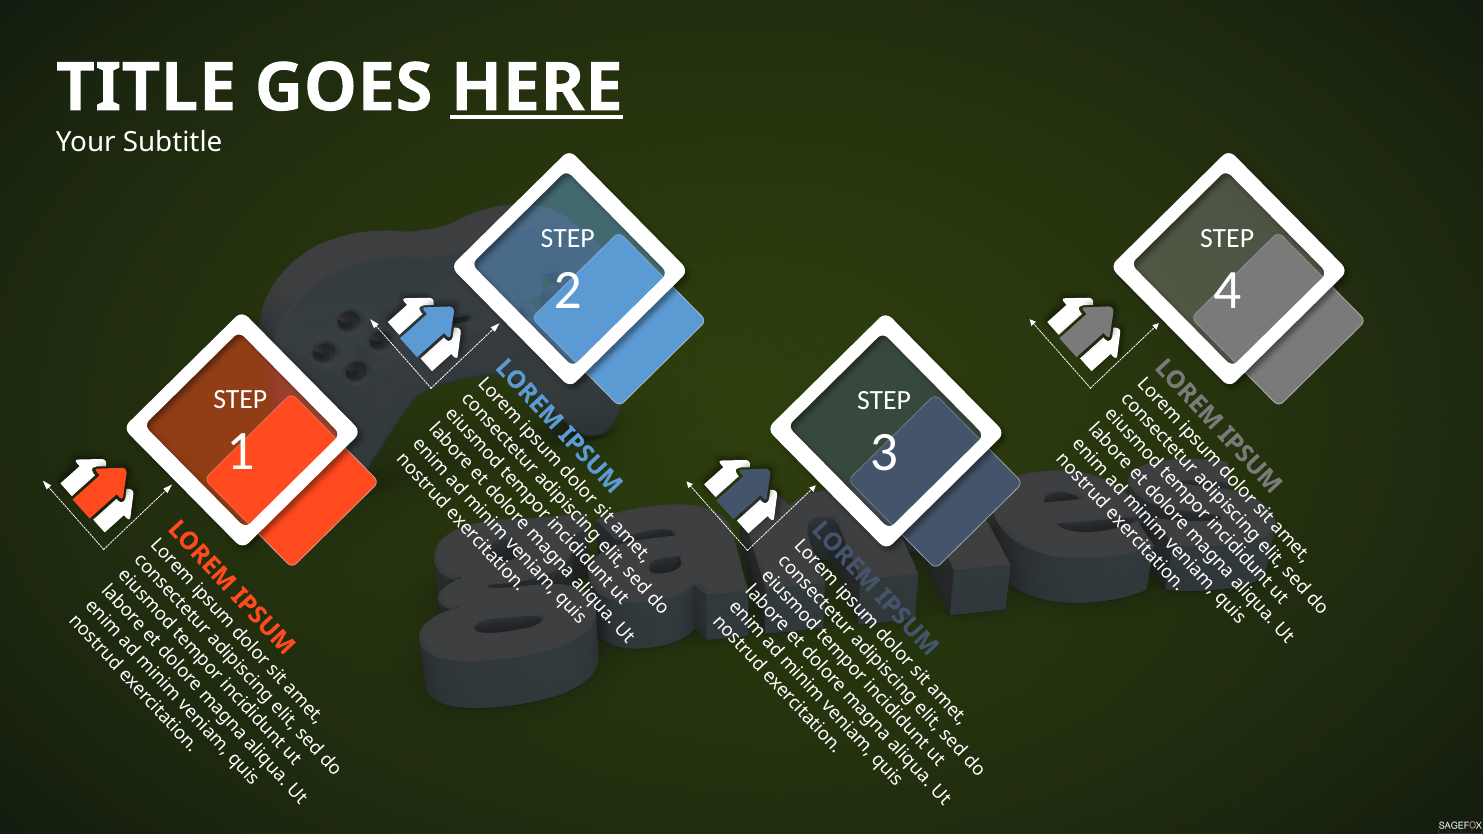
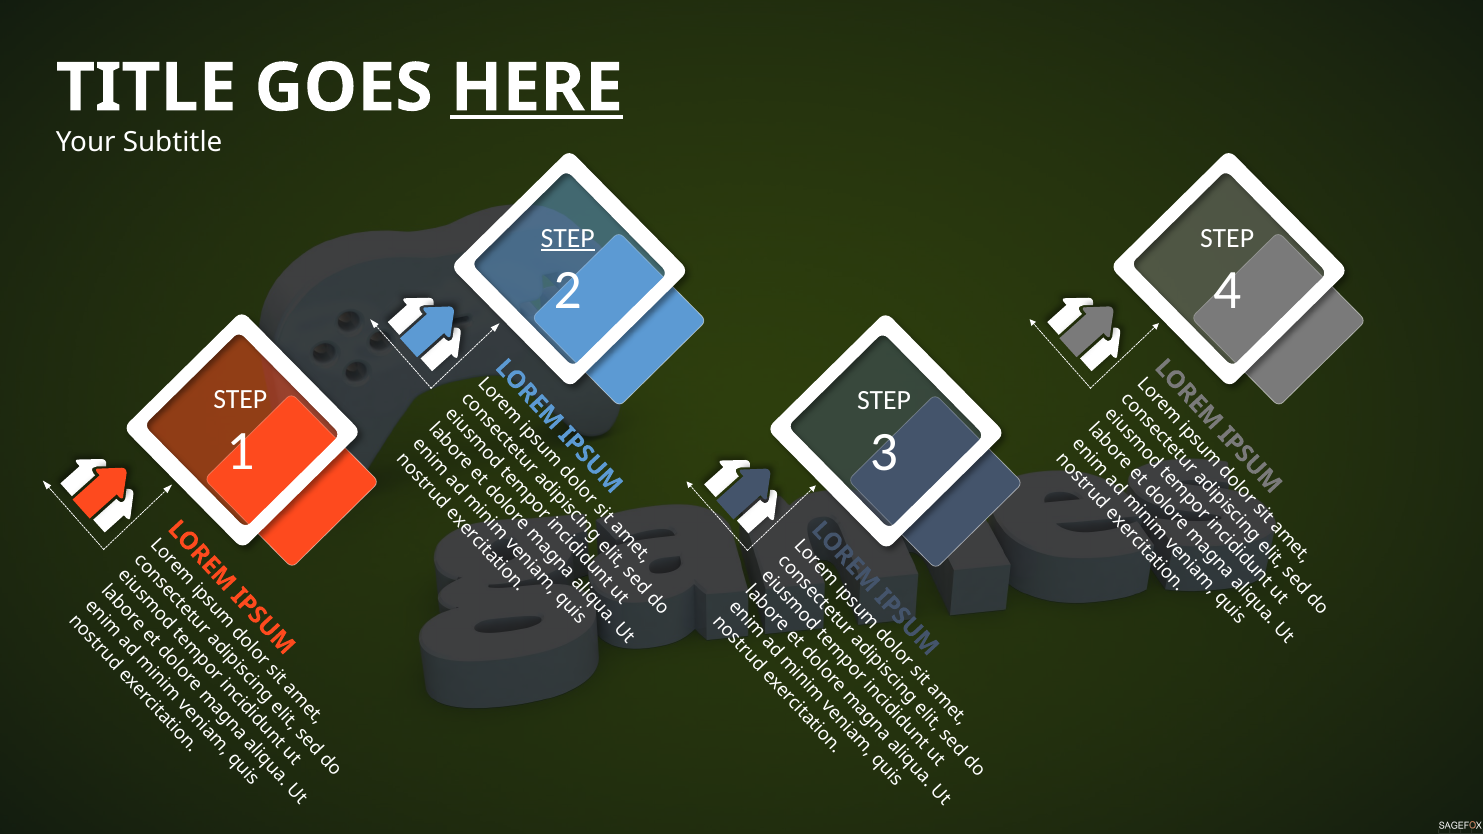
STEP underline: none -> present (568, 238)
